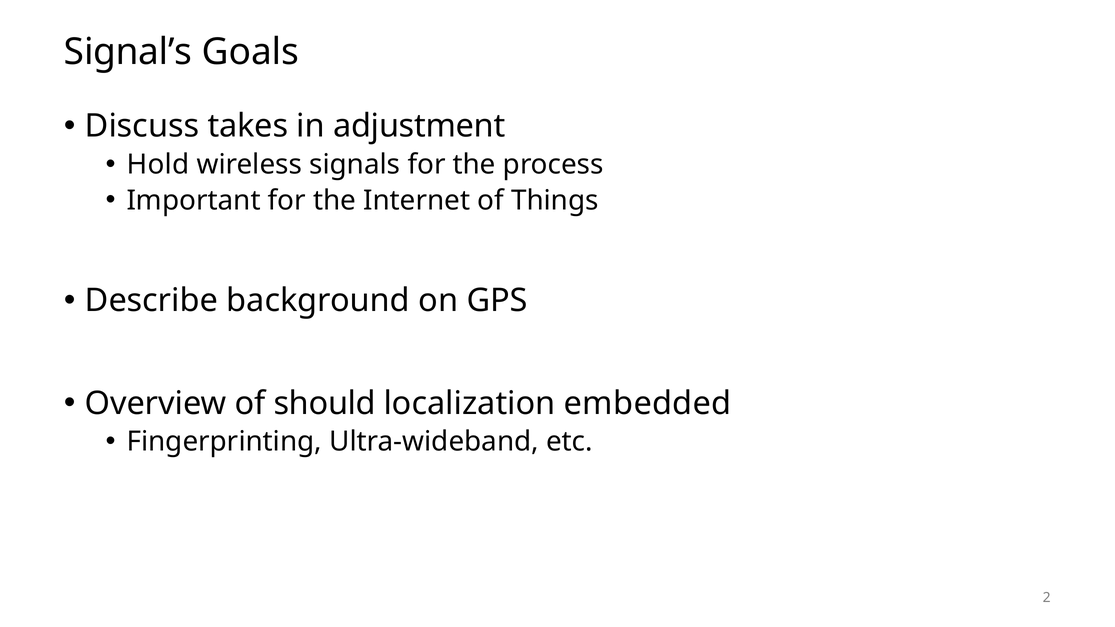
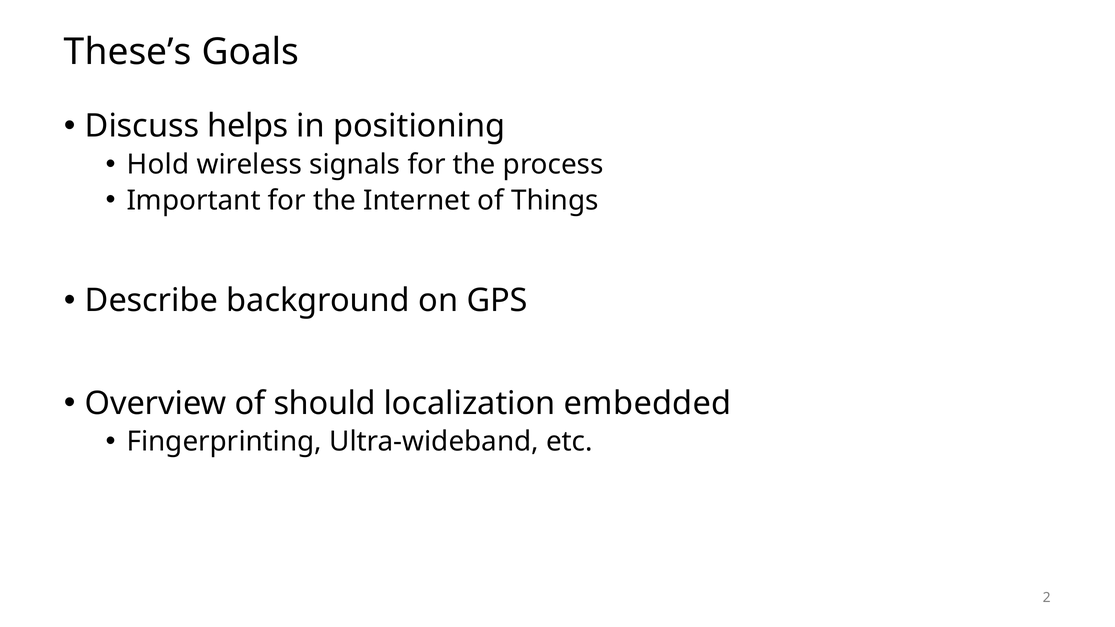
Signal’s: Signal’s -> These’s (128, 52)
takes: takes -> helps (248, 126)
adjustment: adjustment -> positioning (419, 126)
